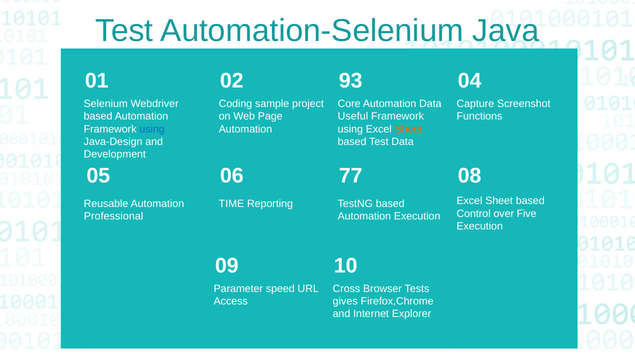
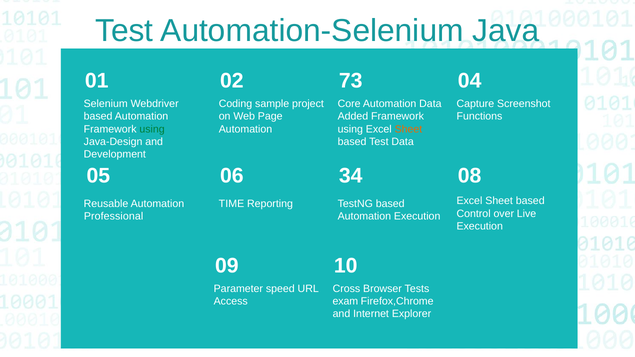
93: 93 -> 73 (351, 81)
Useful: Useful -> Added (353, 116)
using colour: blue -> green (152, 129)
77: 77 -> 34 (351, 176)
Five: Five -> Live (527, 214)
gives: gives -> exam (345, 301)
